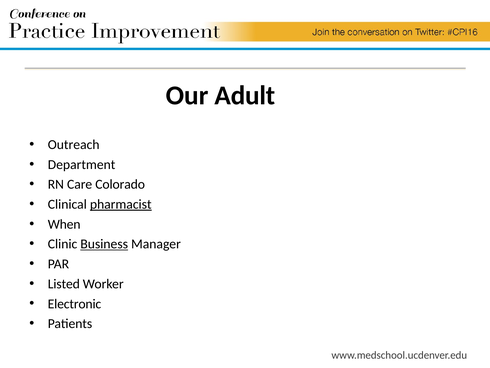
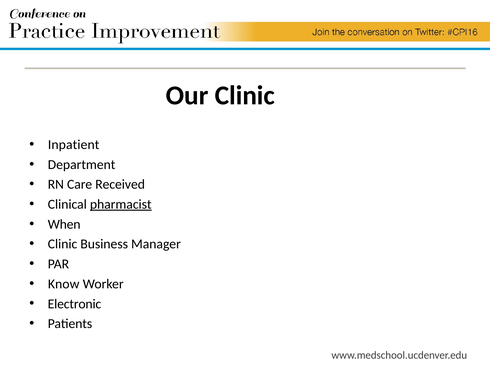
Our Adult: Adult -> Clinic (245, 95)
Outreach: Outreach -> Inpatient (74, 144)
Colorado: Colorado -> Received (120, 184)
Business underline: present -> none (104, 244)
Listed: Listed -> Know (64, 284)
